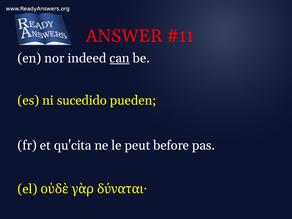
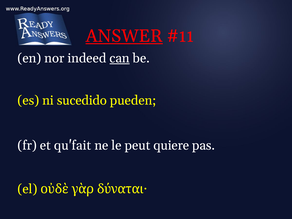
ANSWER underline: none -> present (124, 36)
qu'cita: qu'cita -> qu'fait (73, 145)
before: before -> quiere (171, 145)
